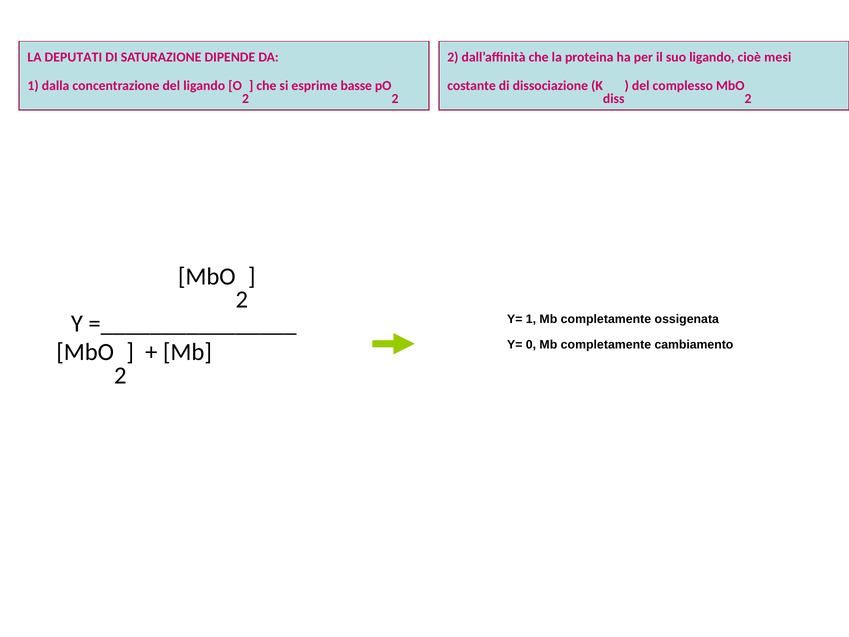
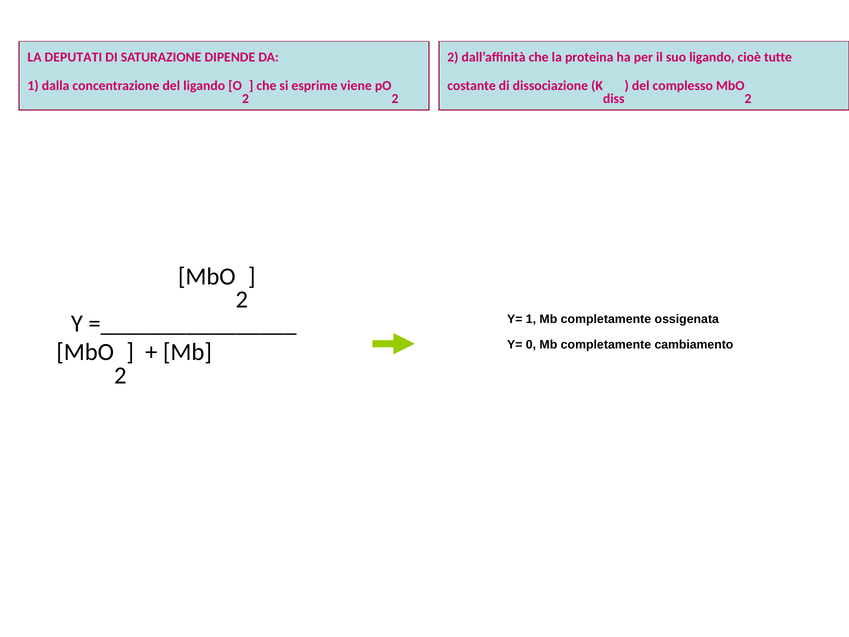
mesi: mesi -> tutte (778, 57)
basse: basse -> viene (356, 86)
